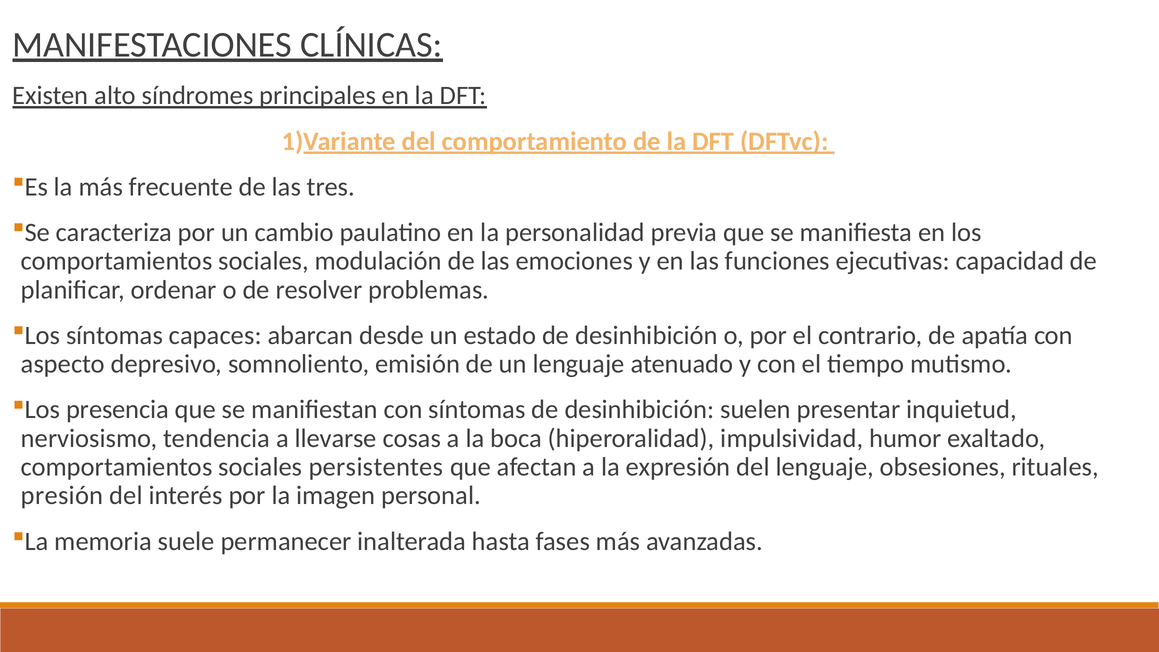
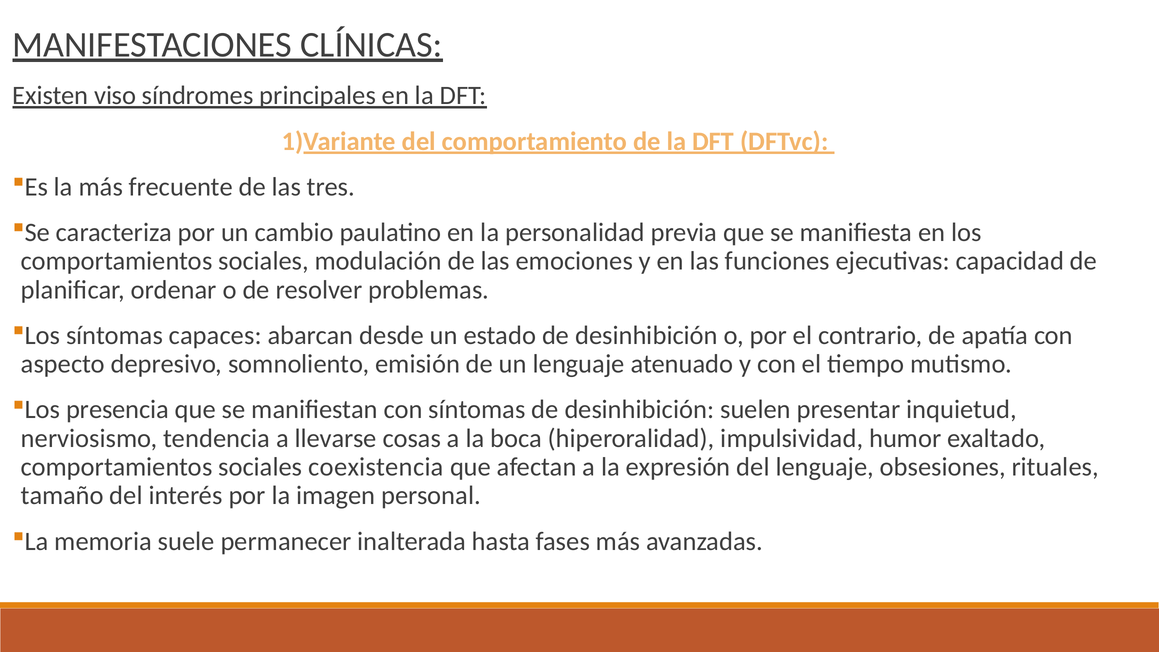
alto: alto -> viso (115, 96)
persistentes: persistentes -> coexistencia (376, 467)
presión: presión -> tamaño (62, 496)
